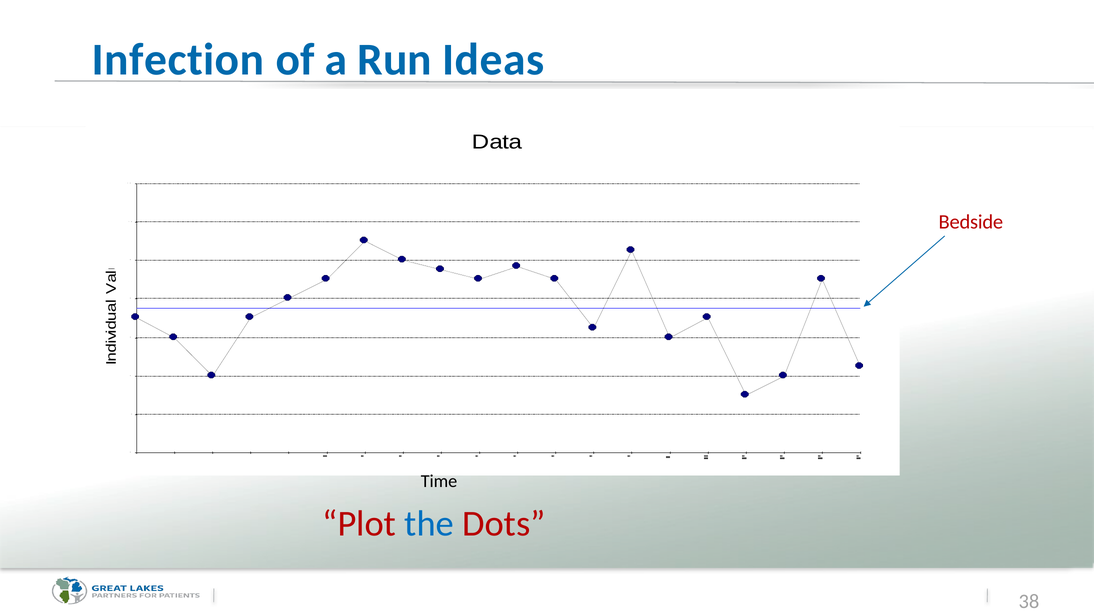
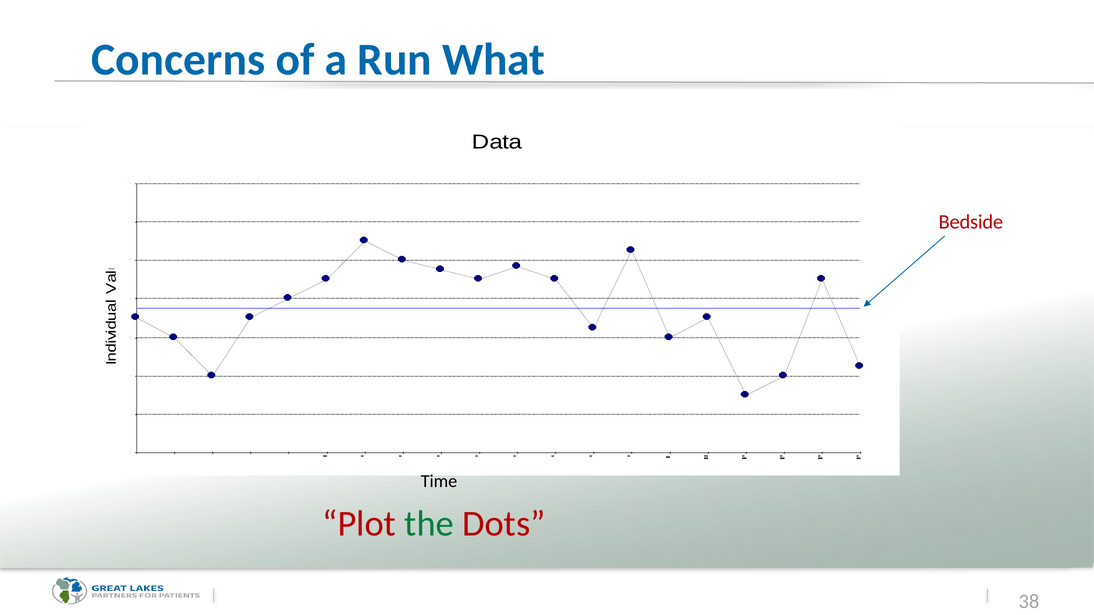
Infection: Infection -> Concerns (178, 60)
Ideas: Ideas -> What (494, 60)
the colour: blue -> green (429, 524)
